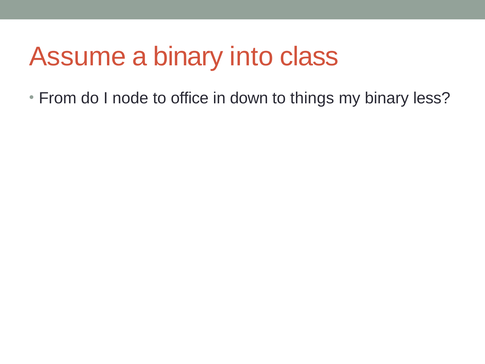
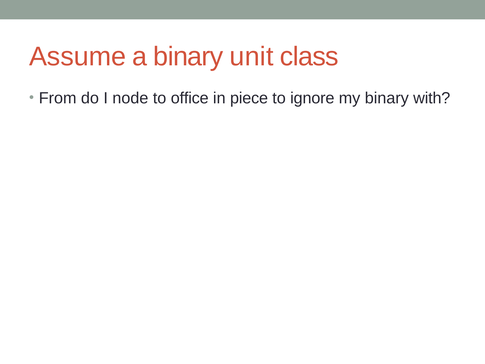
into: into -> unit (252, 56)
down: down -> piece (249, 98)
things: things -> ignore (312, 98)
less: less -> with (432, 98)
